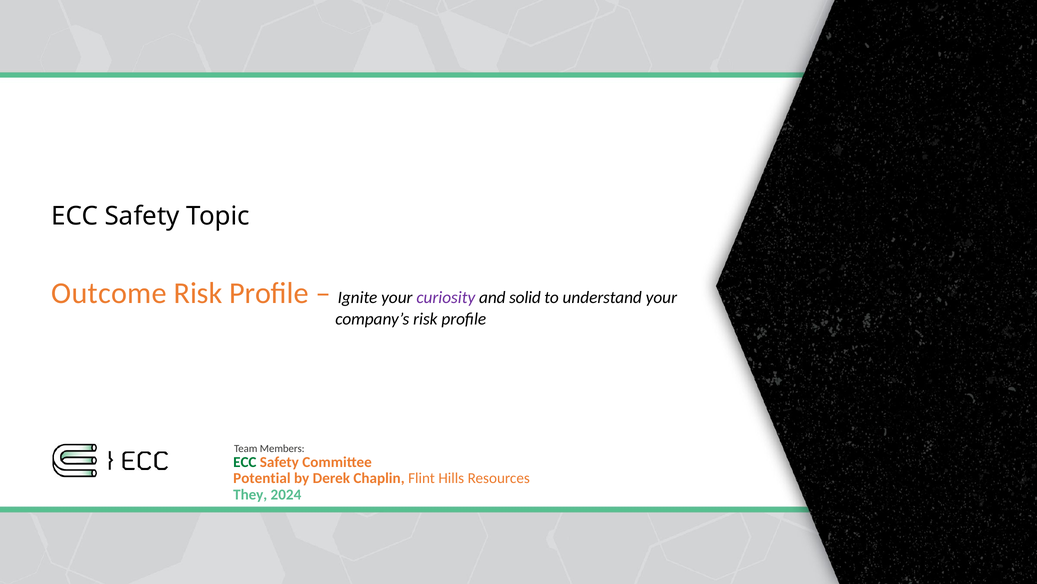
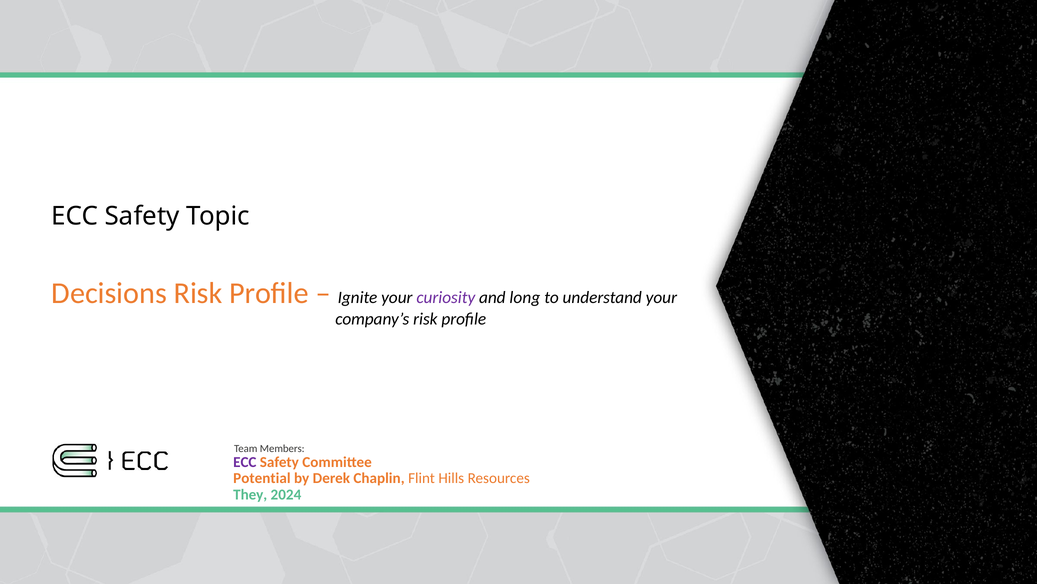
Outcome: Outcome -> Decisions (109, 293)
solid: solid -> long (525, 297)
ECC colour: green -> purple (245, 462)
